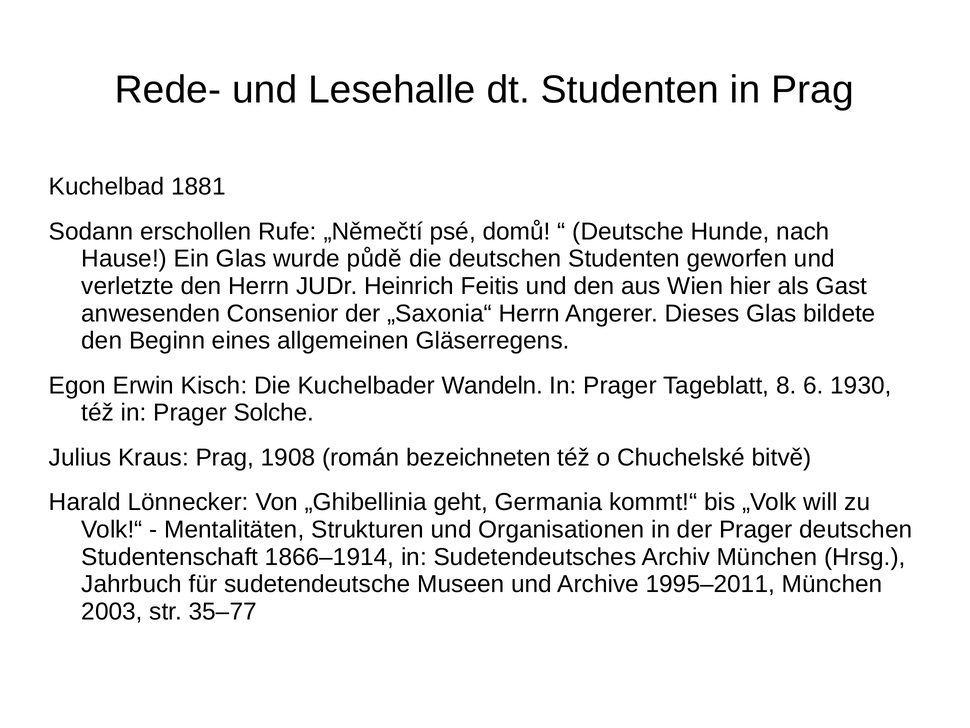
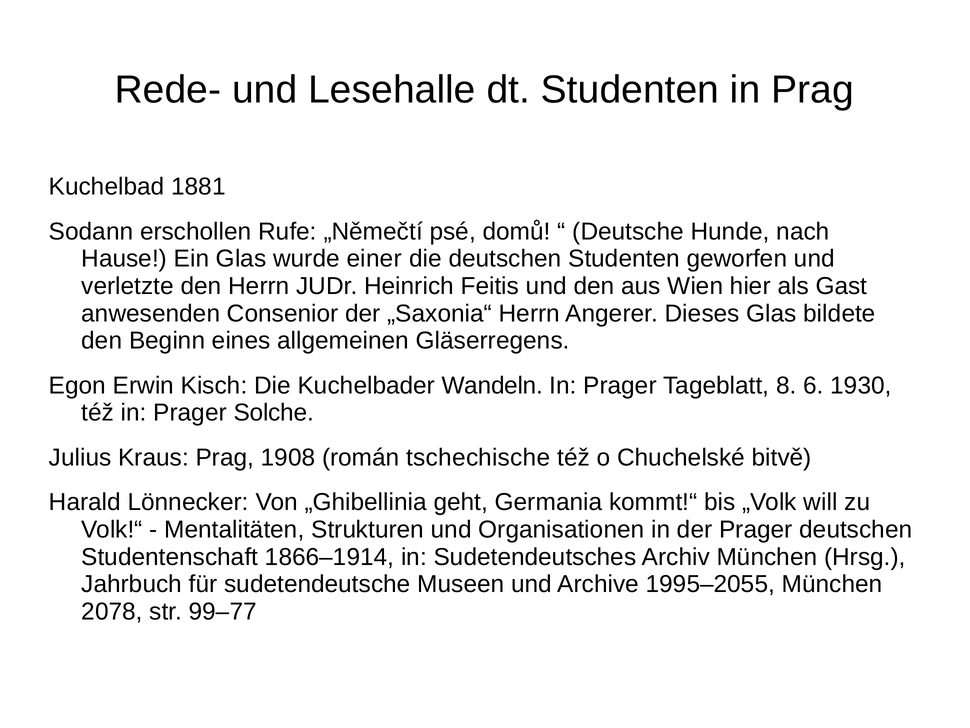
půdě: půdě -> einer (374, 259)
bezeichneten: bezeichneten -> tschechische (478, 457)
1995–2011: 1995–2011 -> 1995–2055 (710, 584)
2003: 2003 -> 2078 (112, 611)
35–77: 35–77 -> 99–77 (223, 611)
